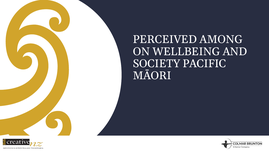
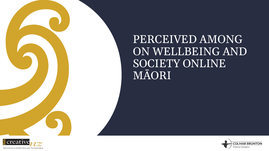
PACIFIC: PACIFIC -> ONLINE (204, 64)
